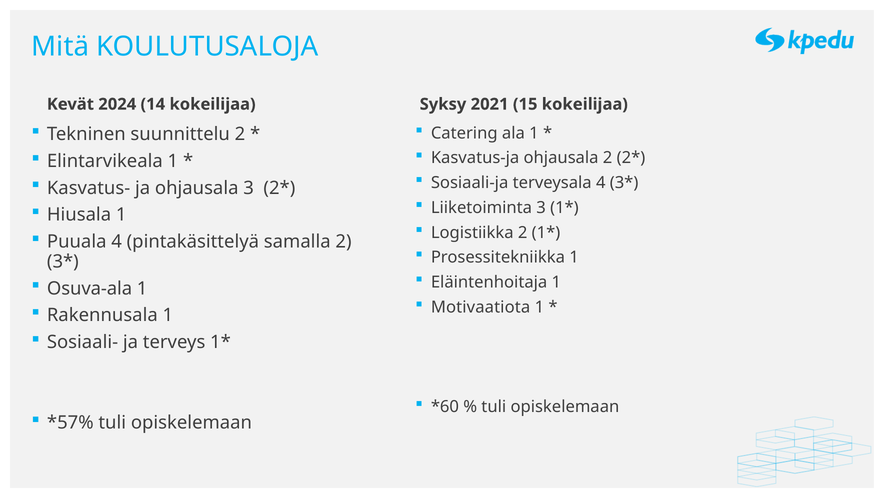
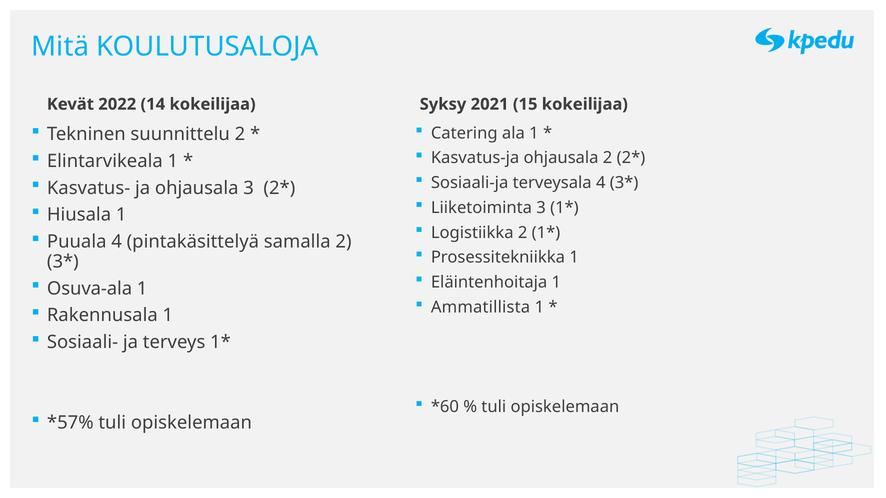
2024: 2024 -> 2022 (117, 104)
Motivaatiota: Motivaatiota -> Ammatillista (481, 307)
